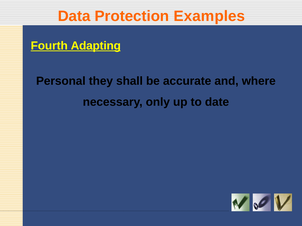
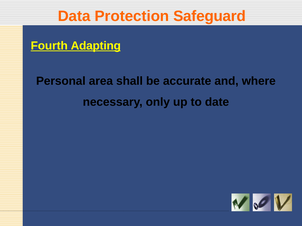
Examples: Examples -> Safeguard (210, 16)
they: they -> area (101, 81)
